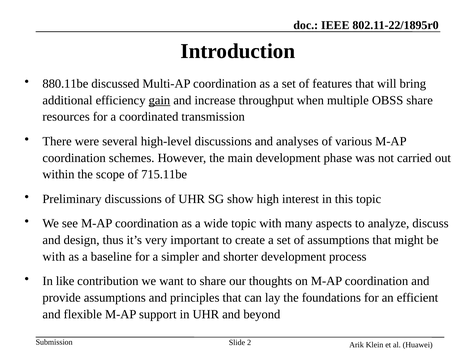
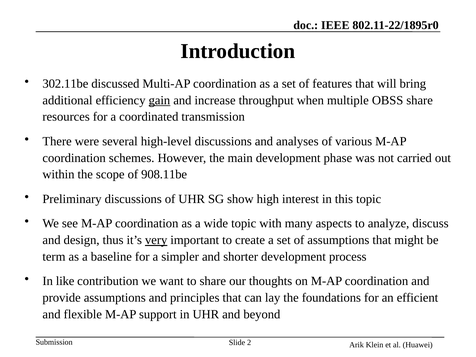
880.11be: 880.11be -> 302.11be (65, 84)
715.11be: 715.11be -> 908.11be (164, 174)
very underline: none -> present (156, 240)
with: with -> term (54, 257)
